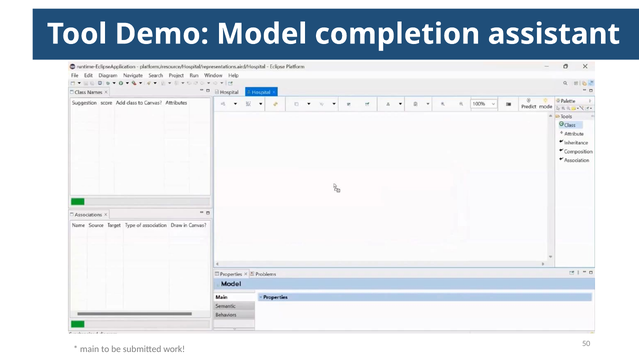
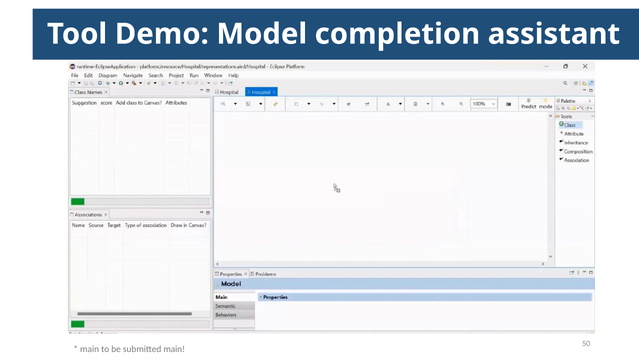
submitted work: work -> main (174, 349)
